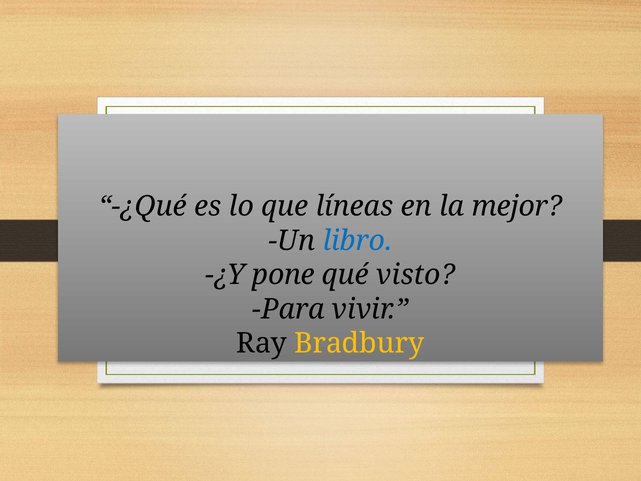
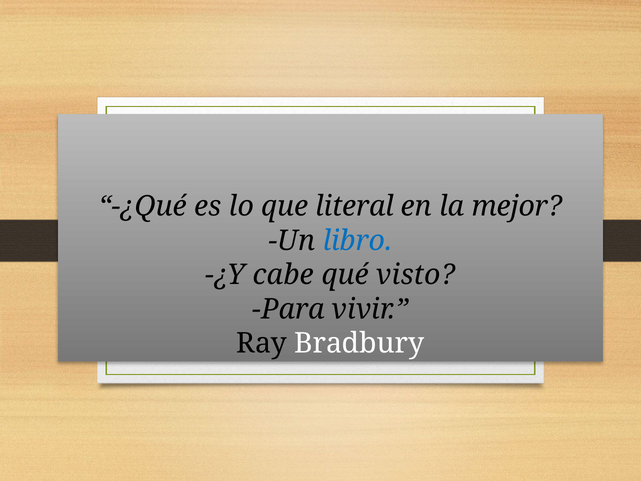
líneas: líneas -> literal (355, 206)
pone: pone -> cabe (283, 275)
Bradbury colour: yellow -> white (359, 343)
